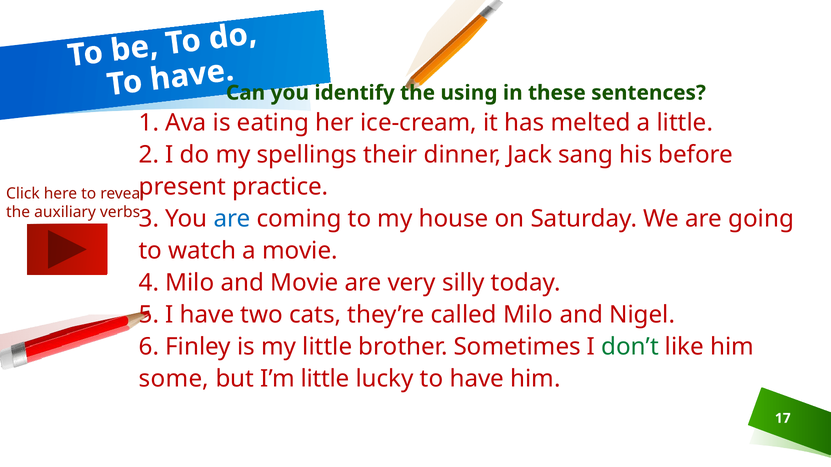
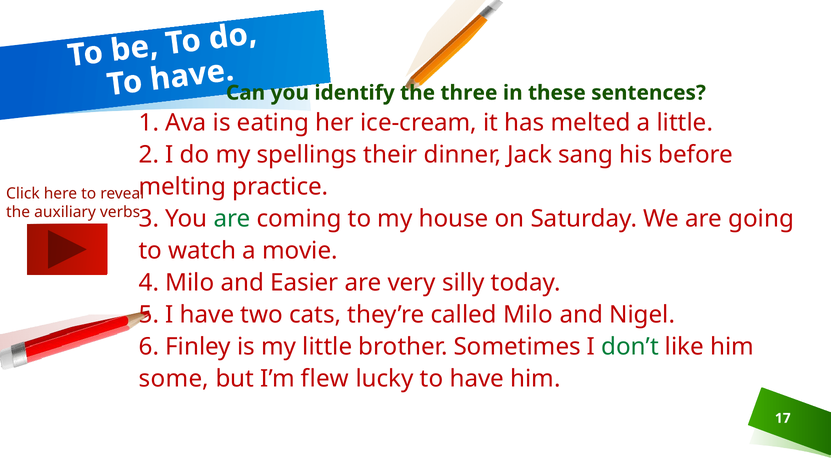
using: using -> three (469, 93)
present: present -> melting (182, 187)
are colour: blue -> green (232, 219)
and Movie: Movie -> Easier (304, 283)
I’m little: little -> flew (325, 379)
